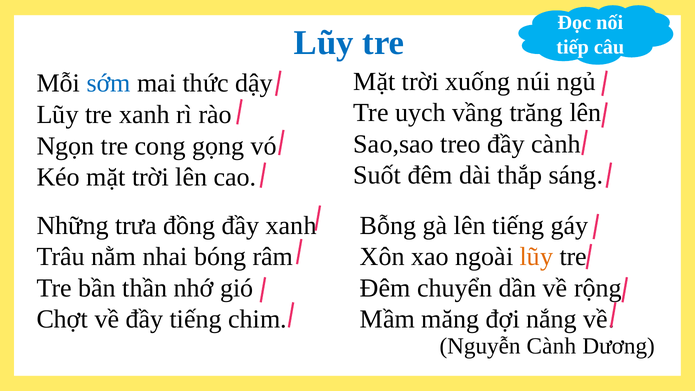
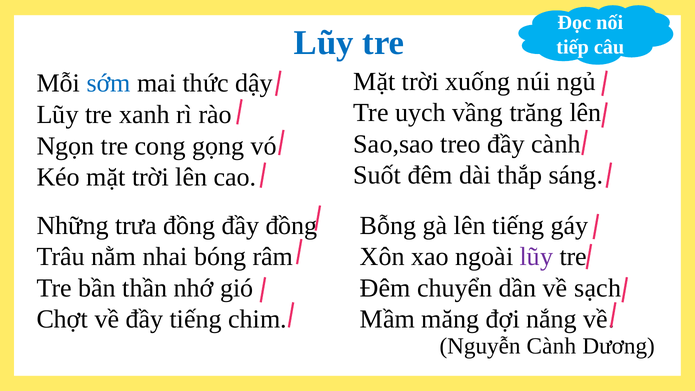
đầy xanh: xanh -> đồng (291, 226)
lũy colour: orange -> purple (536, 257)
rộng: rộng -> sạch (598, 288)
